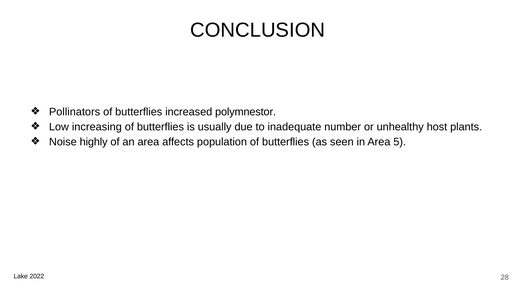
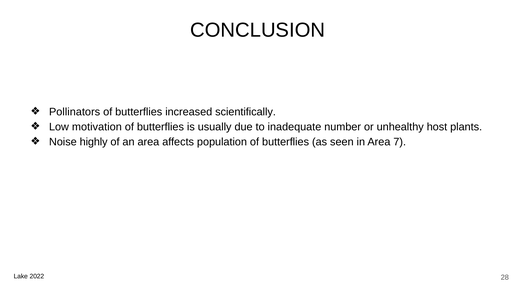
polymnestor: polymnestor -> scientifically (246, 112)
increasing: increasing -> motivation (97, 127)
5: 5 -> 7 (400, 142)
